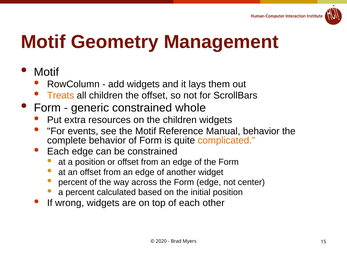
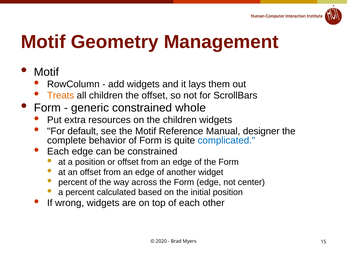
events: events -> default (83, 131)
Manual behavior: behavior -> designer (261, 131)
complicated colour: orange -> blue (227, 140)
